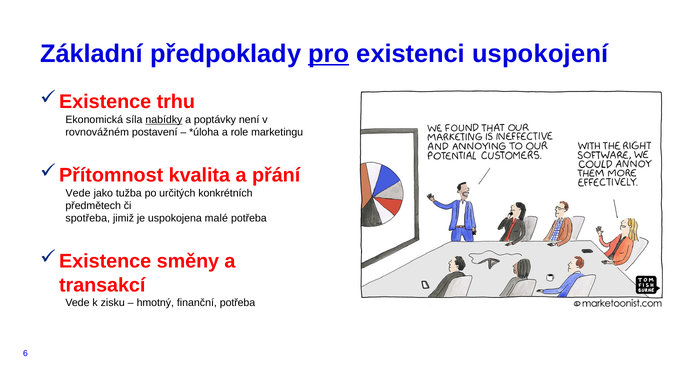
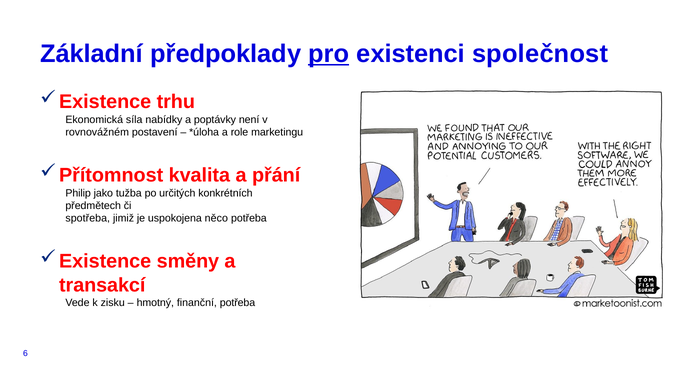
uspokojení: uspokojení -> společnost (540, 54)
nabídky underline: present -> none (164, 120)
Vede: Vede -> Philip (78, 193)
malé: malé -> něco (216, 219)
